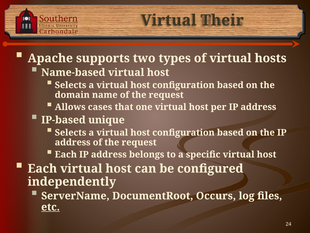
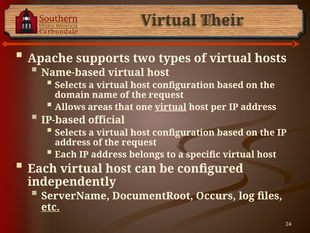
cases: cases -> areas (100, 107)
virtual underline: none -> present (171, 107)
unique: unique -> official (106, 120)
